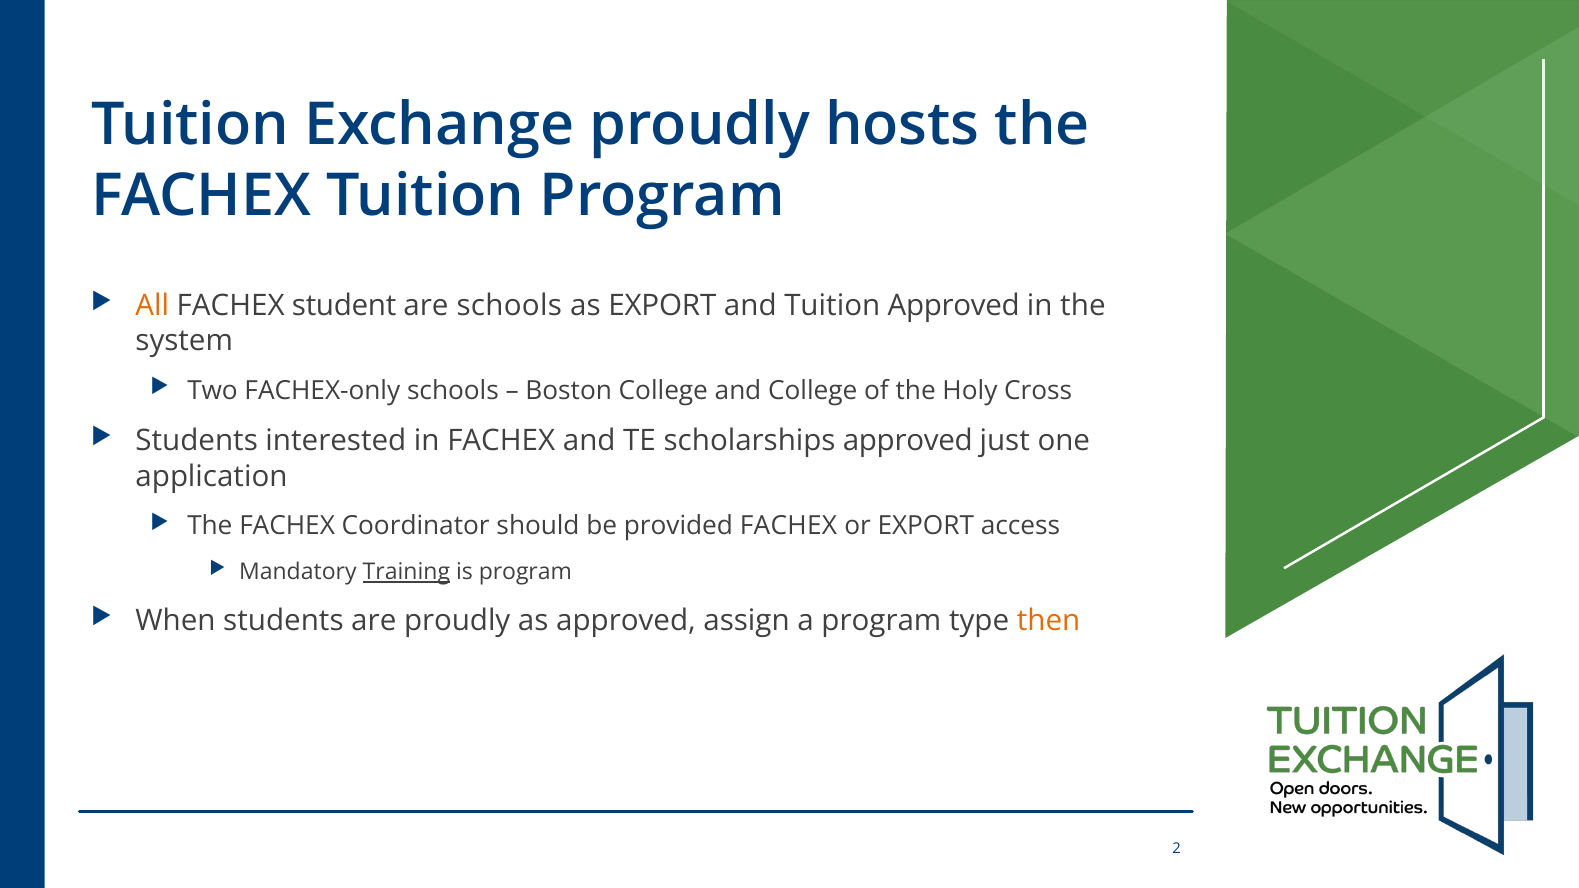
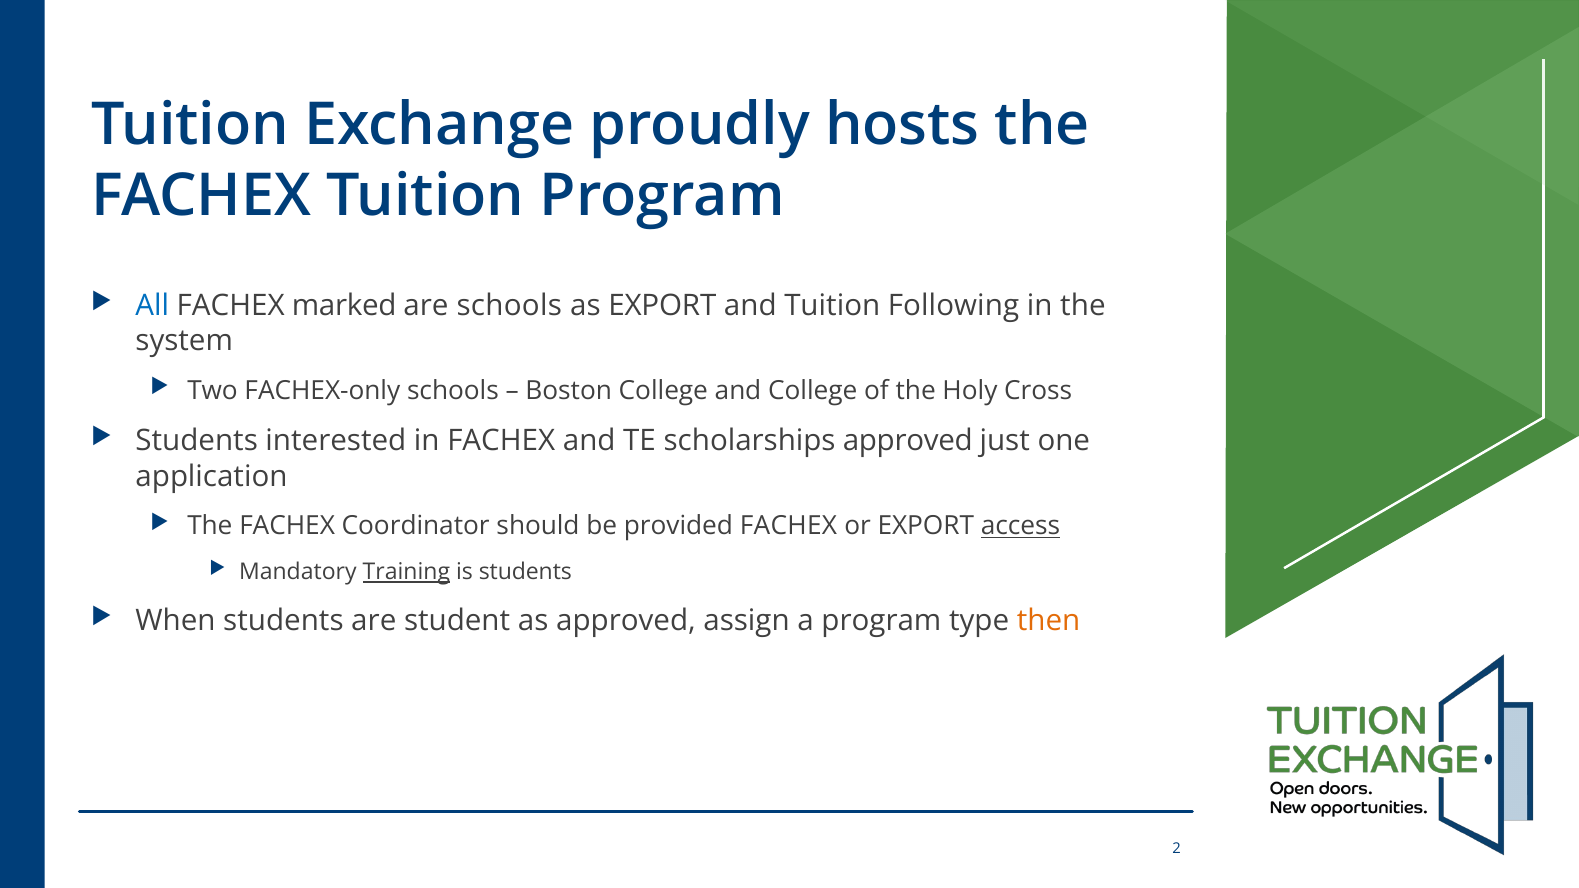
All colour: orange -> blue (152, 306)
student: student -> marked (344, 306)
Tuition Approved: Approved -> Following (953, 306)
access underline: none -> present (1021, 526)
is program: program -> students (525, 572)
are proudly: proudly -> student (457, 621)
